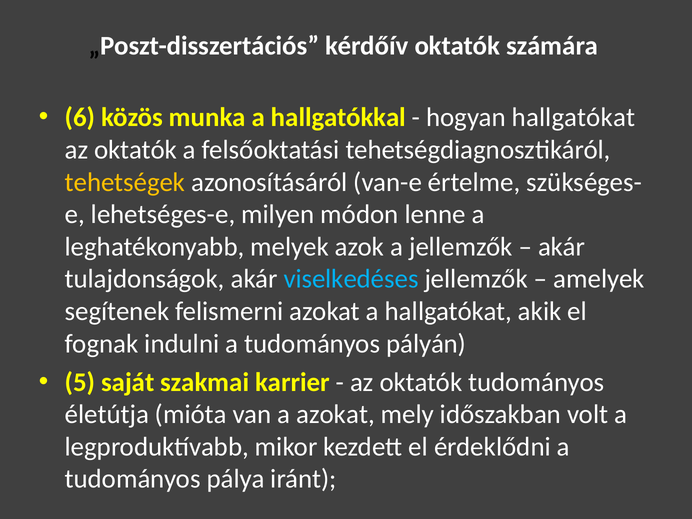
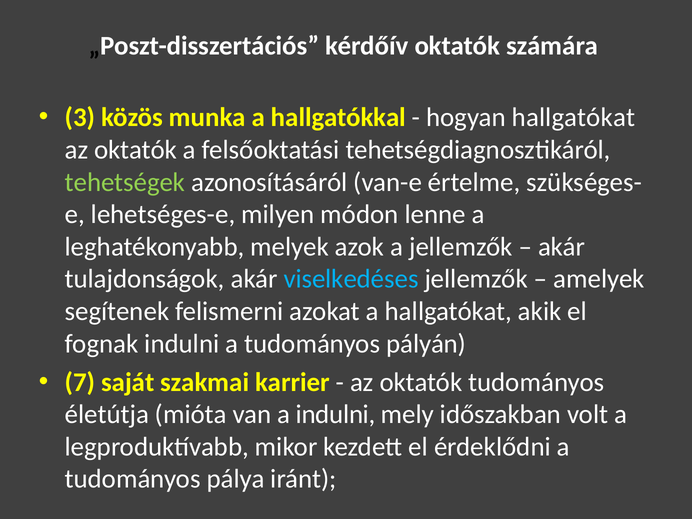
6: 6 -> 3 (80, 118)
tehetségek colour: yellow -> light green (125, 182)
5: 5 -> 7 (80, 382)
a azokat: azokat -> indulni (336, 414)
